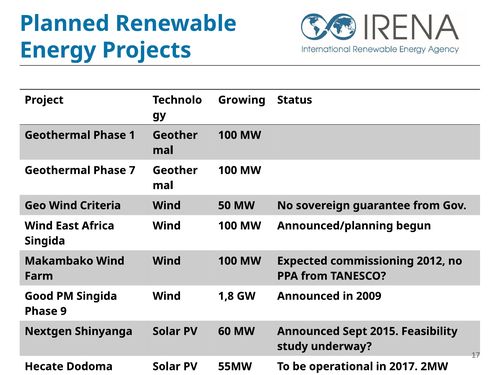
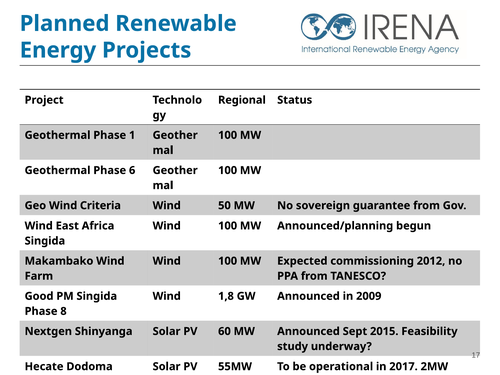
Growing: Growing -> Regional (242, 100)
7: 7 -> 6 (132, 170)
9: 9 -> 8 (63, 311)
